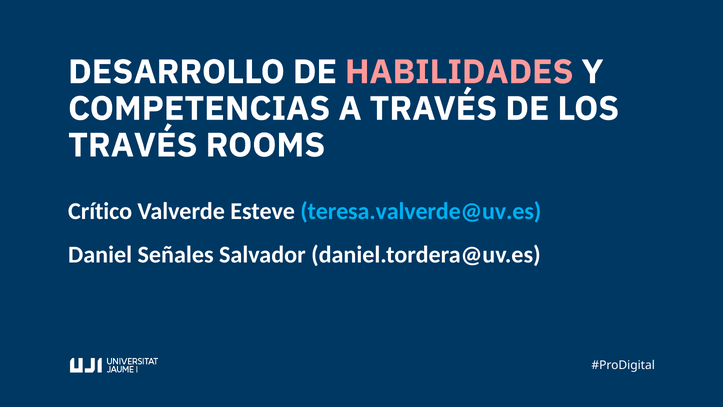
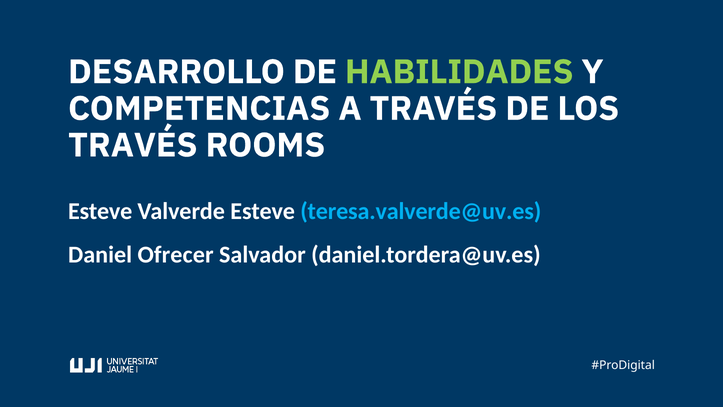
HABILIDADES colour: pink -> light green (459, 72)
Crítico: Crítico -> Esteve (100, 211)
Señales: Señales -> Ofrecer (176, 255)
